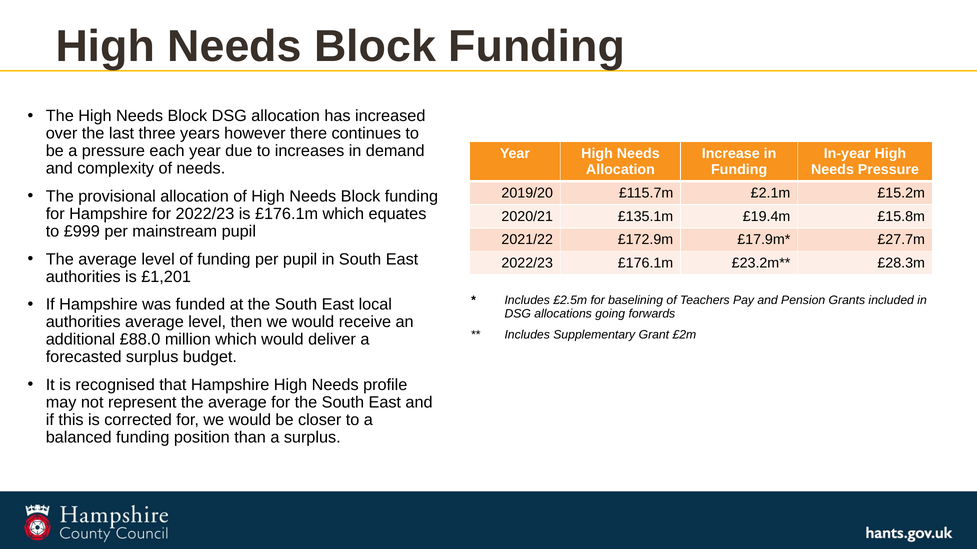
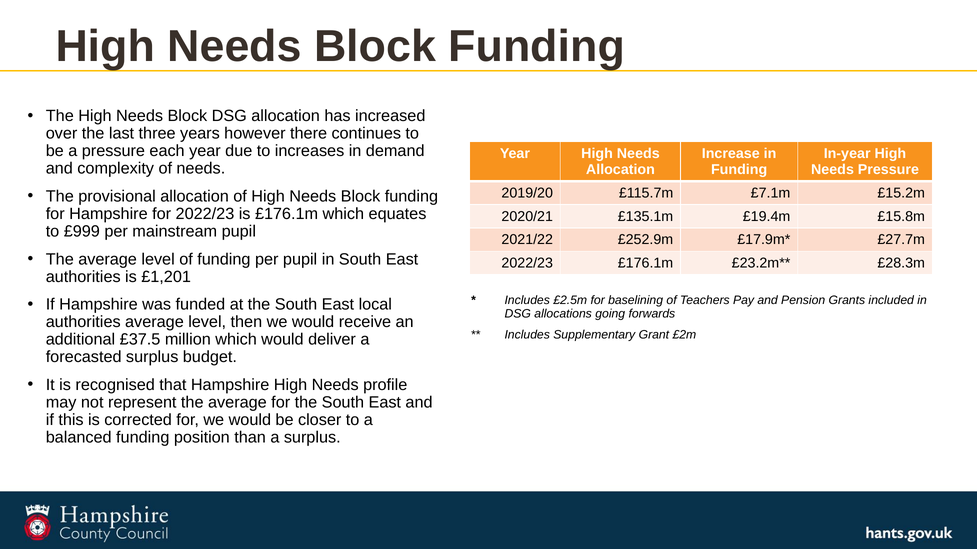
£2.1m: £2.1m -> £7.1m (771, 193)
£172.9m: £172.9m -> £252.9m (645, 240)
£88.0: £88.0 -> £37.5 (140, 340)
